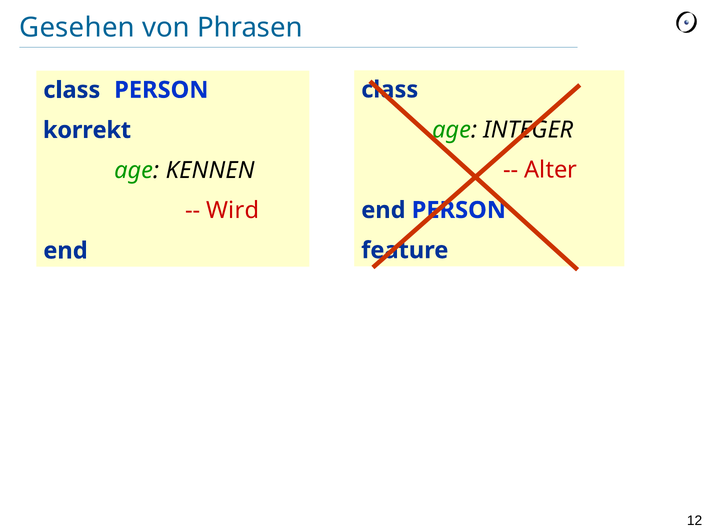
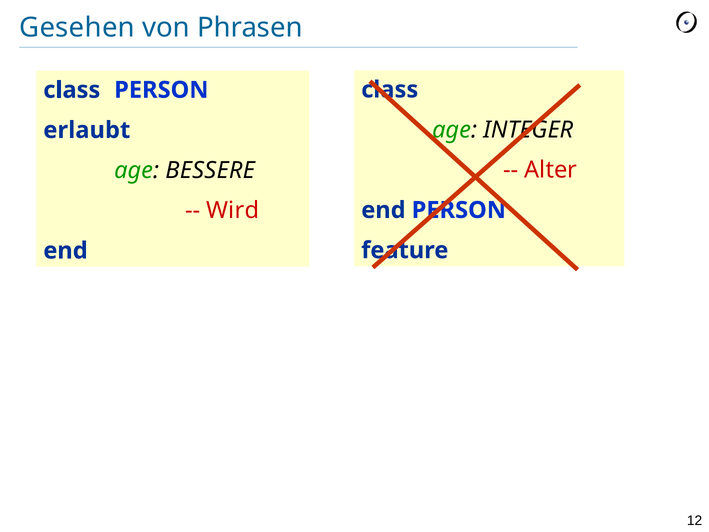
korrekt: korrekt -> erlaubt (87, 130)
KENNEN: KENNEN -> BESSERE (210, 170)
